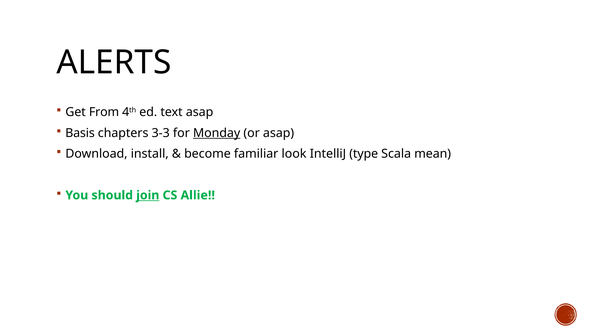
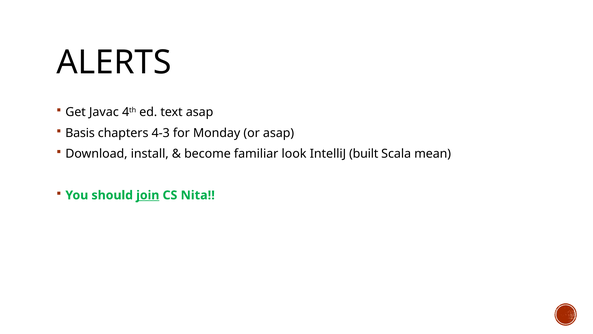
From: From -> Javac (104, 112)
3-3: 3-3 -> 4-3 (161, 133)
Monday underline: present -> none (217, 133)
type: type -> built (364, 154)
Allie: Allie -> Nita (198, 195)
